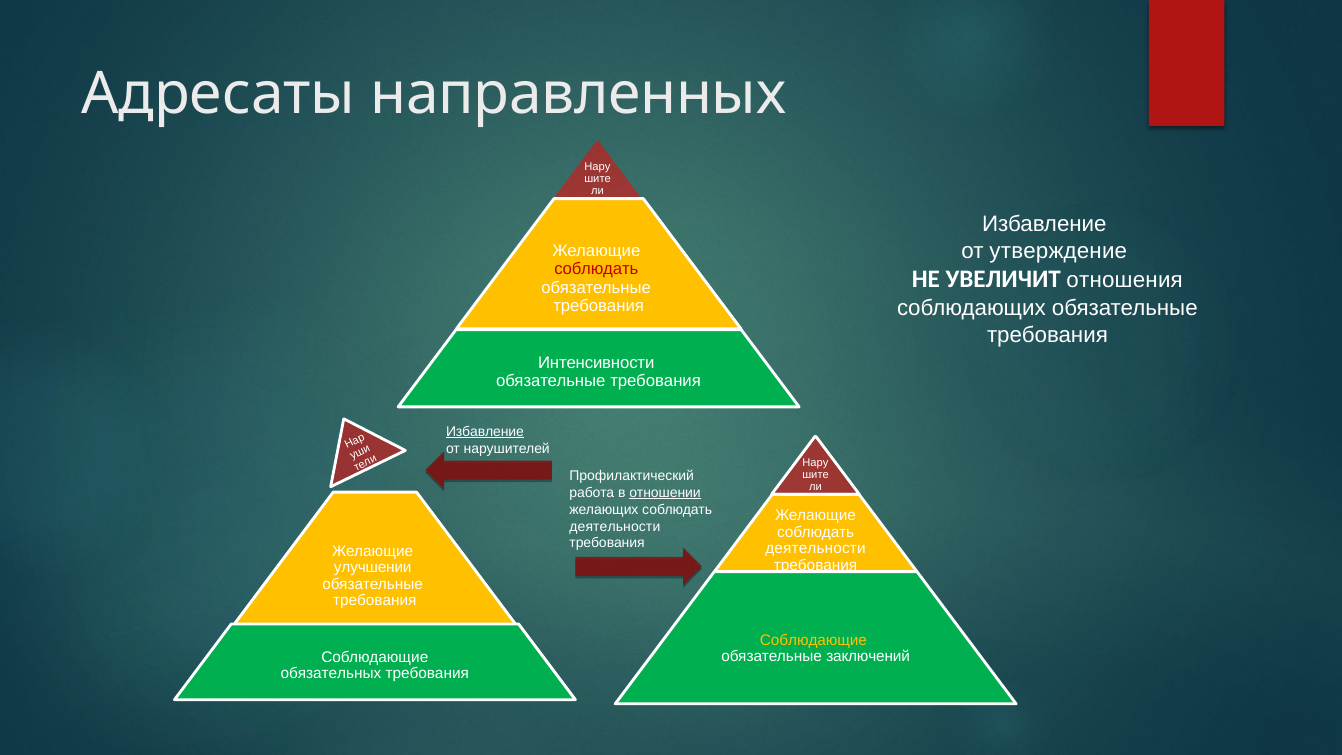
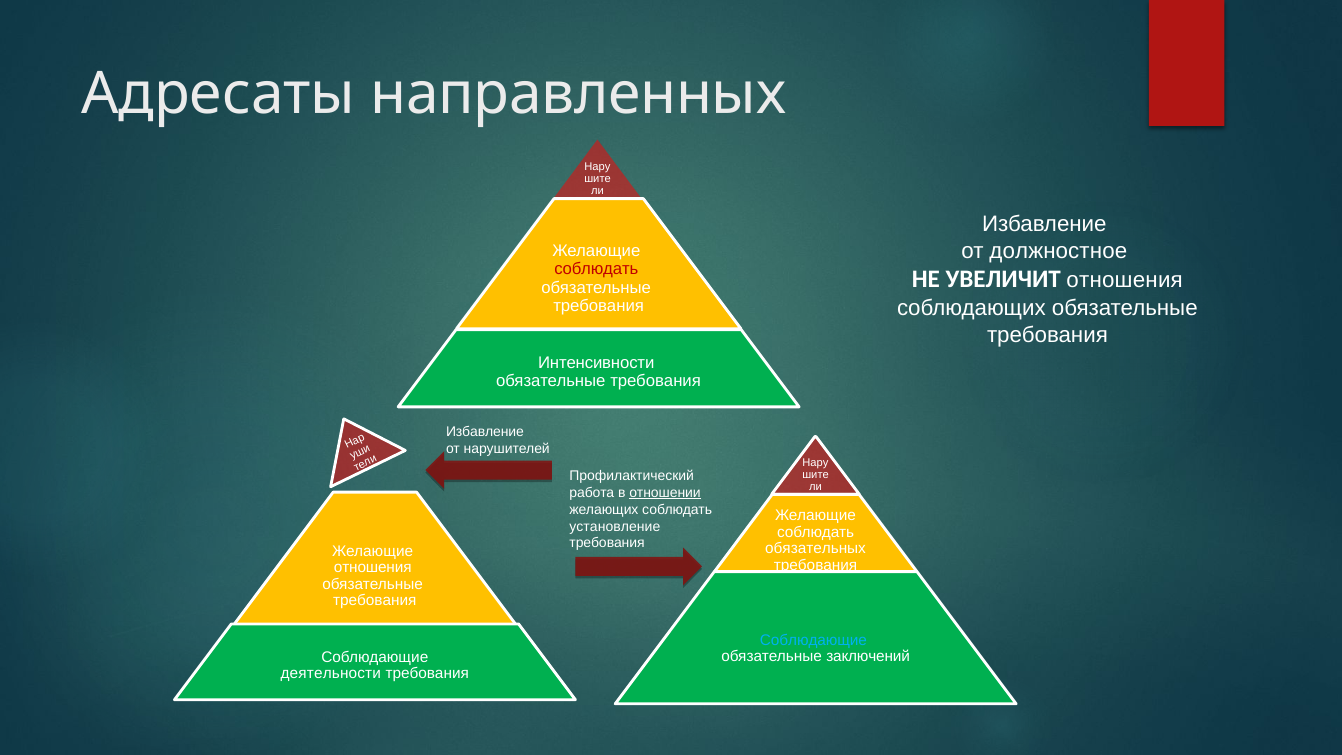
утверждение: утверждение -> должностное (1058, 251)
Избавление underline: present -> none (485, 432)
деятельности: деятельности -> установление (615, 526)
деятельности: деятельности -> обязательных (816, 548)
улучшении: улучшении -> отношения (373, 568)
Соблюдающие colour: yellow -> light blue (813, 640)
обязательных: обязательных -> деятельности (331, 674)
